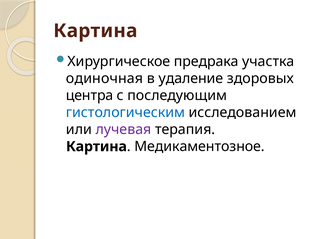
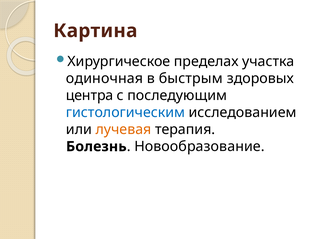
предрака: предрака -> пределах (206, 62)
удаление: удаление -> быстрым (191, 79)
лучевая colour: purple -> orange (123, 130)
Картина: Картина -> Болезнь (96, 147)
Медикаментозное: Медикаментозное -> Новообразование (199, 147)
